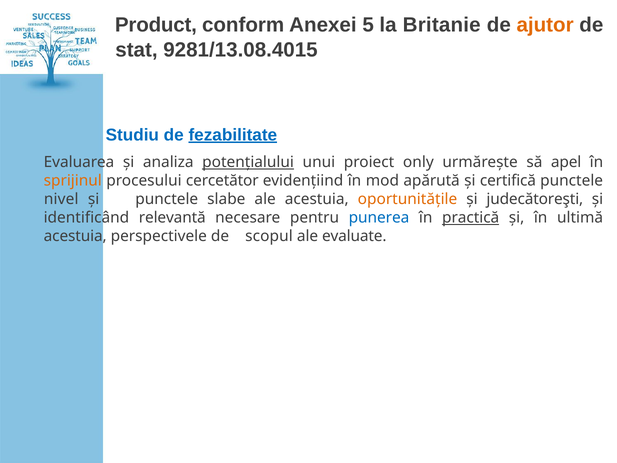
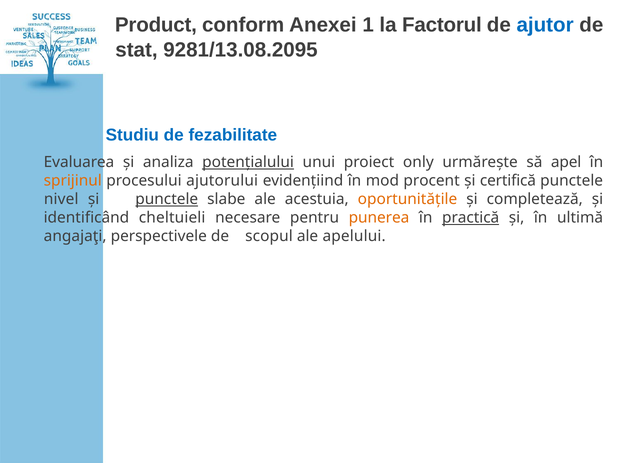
5: 5 -> 1 (368, 25)
Britanie: Britanie -> Factorul (442, 25)
ajutor colour: orange -> blue (545, 25)
9281/13.08.4015: 9281/13.08.4015 -> 9281/13.08.2095 (240, 50)
fezabilitate underline: present -> none (233, 135)
cercetător: cercetător -> ajutorului (222, 181)
apărută: apărută -> procent (432, 181)
punctele underline: none -> present (167, 199)
judecătoreşti: judecătoreşti -> completează (535, 199)
relevantă: relevantă -> cheltuieli (172, 218)
punerea colour: blue -> orange (379, 218)
acestuia: acestuia -> angajaţi (75, 236)
evaluate: evaluate -> apelului (354, 236)
